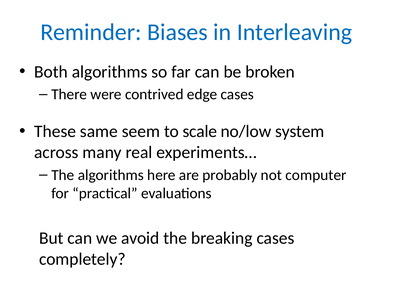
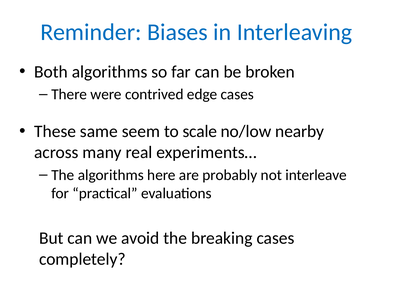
system: system -> nearby (300, 131)
computer: computer -> interleave (316, 175)
